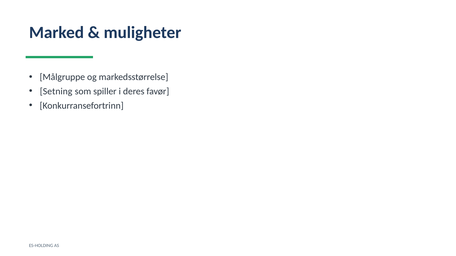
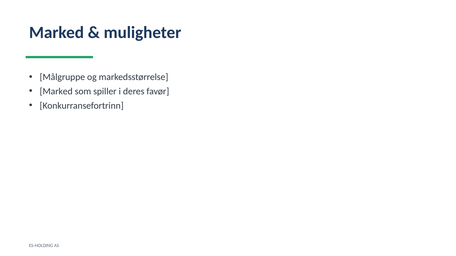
Setning: Setning -> Marked (56, 91)
